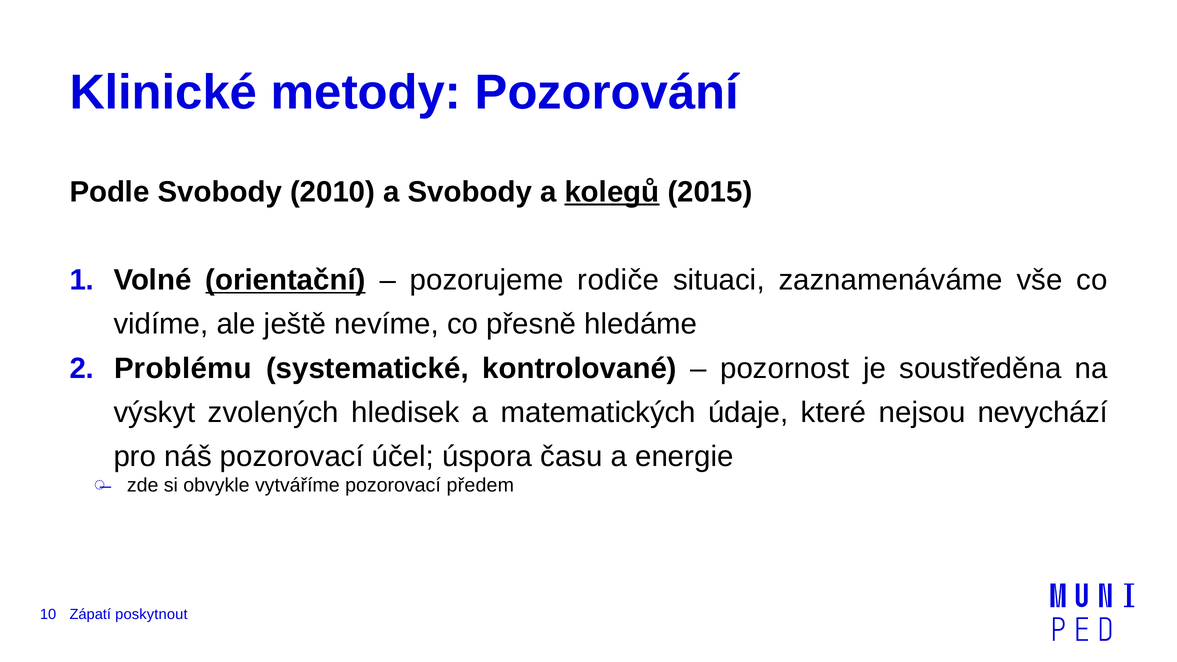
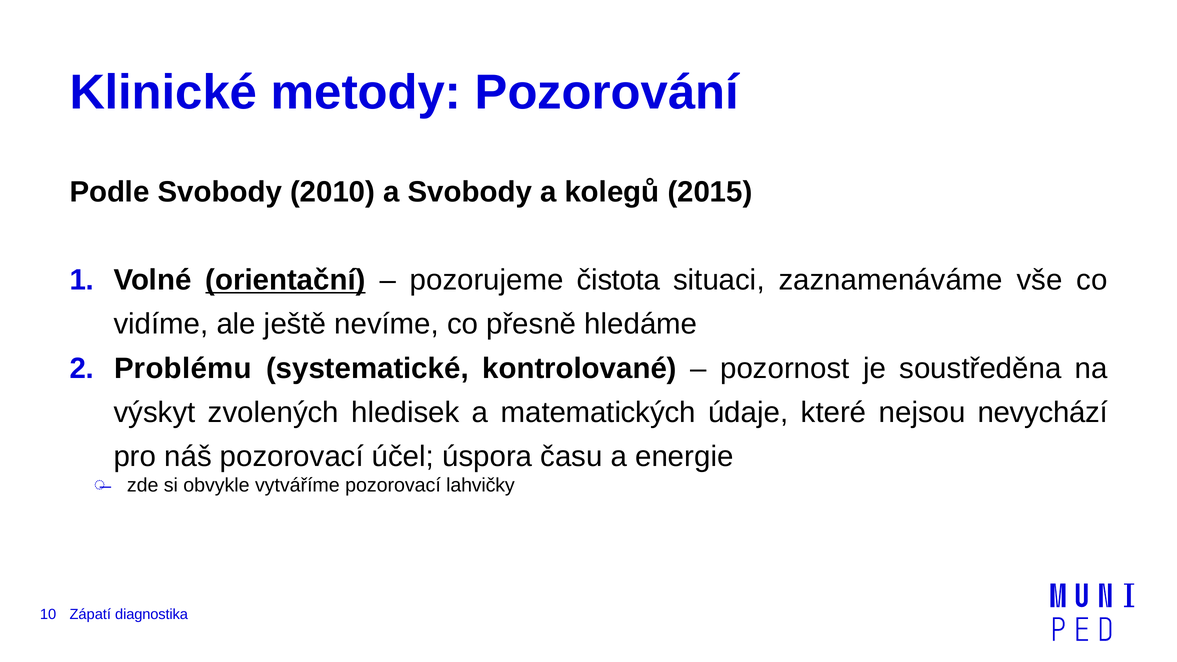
kolegů underline: present -> none (612, 192)
rodiče: rodiče -> čistota (618, 280)
předem: předem -> lahvičky (480, 485)
poskytnout: poskytnout -> diagnostika (152, 614)
